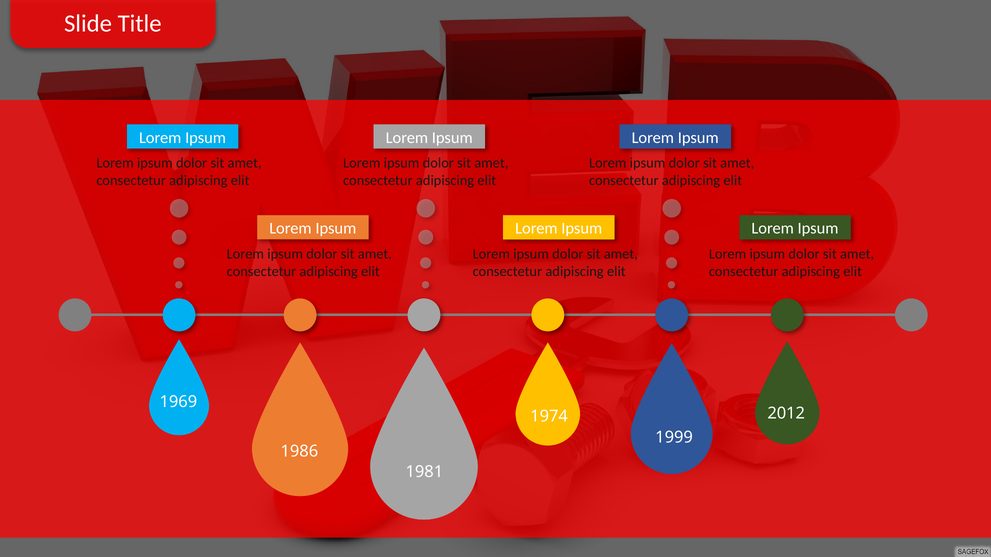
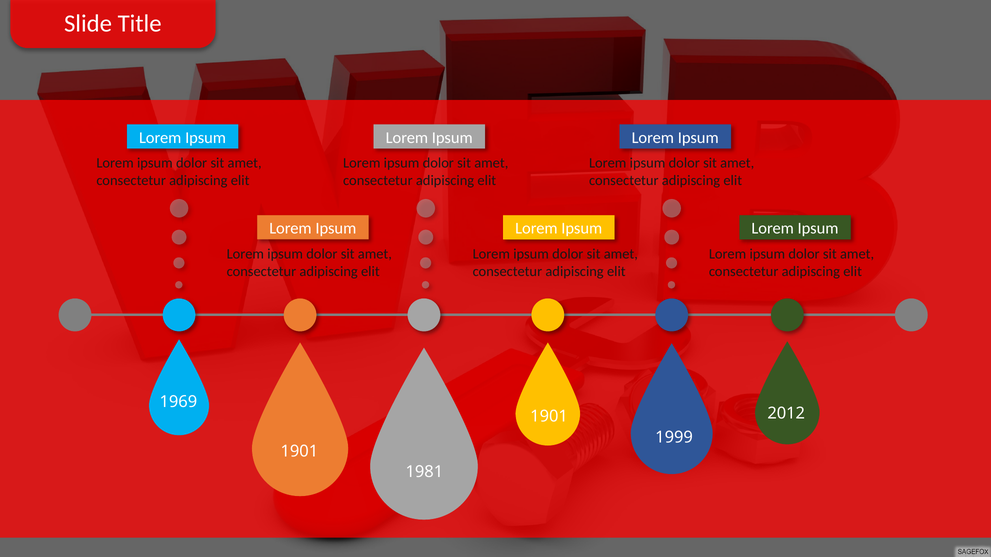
1974: 1974 -> 1901 (549, 417)
1986: 1986 -> 1901 (299, 451)
